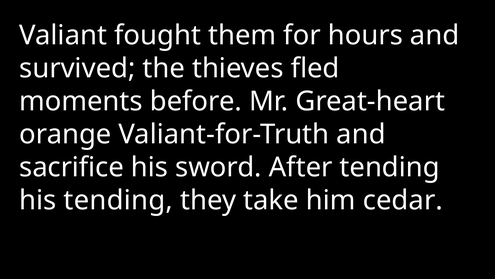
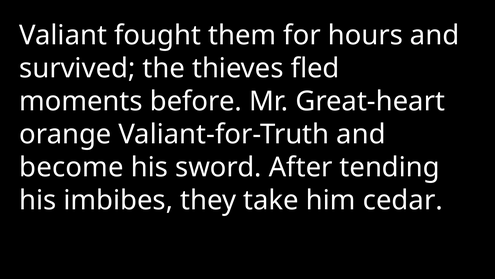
sacrifice: sacrifice -> become (71, 167)
his tending: tending -> imbibes (118, 200)
